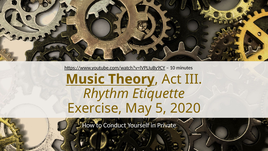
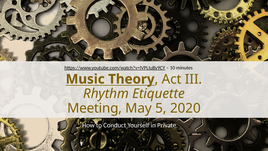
Exercise: Exercise -> Meeting (95, 108)
